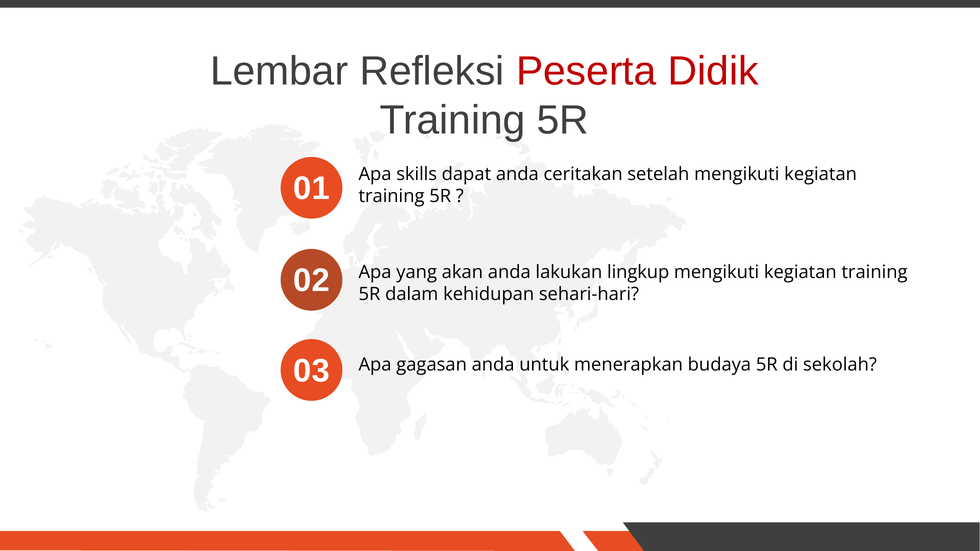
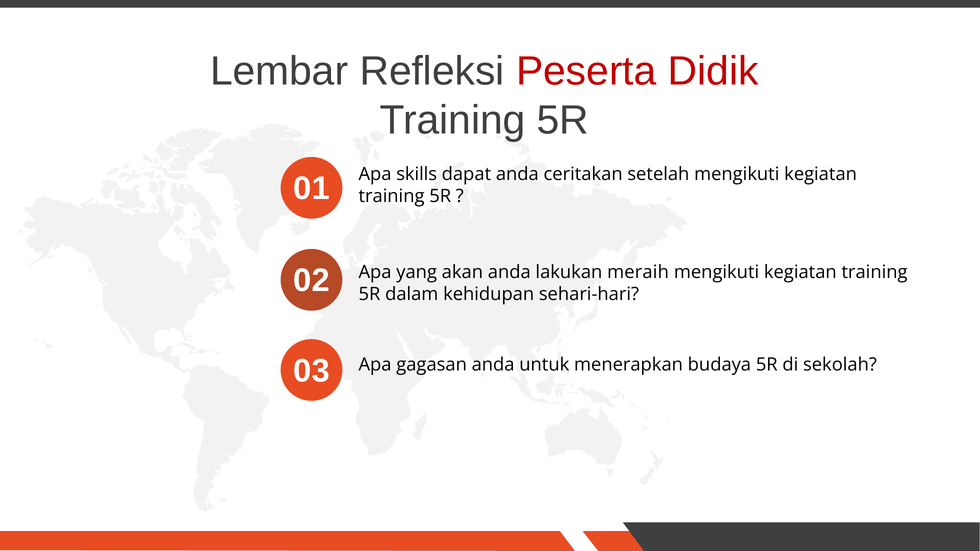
lingkup: lingkup -> meraih (638, 272)
